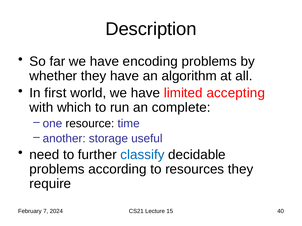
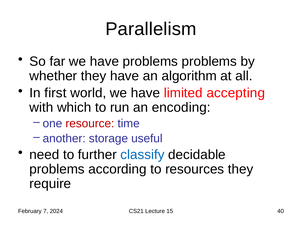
Description: Description -> Parallelism (151, 29)
have encoding: encoding -> problems (150, 62)
complete: complete -> encoding (181, 108)
resource colour: black -> red (90, 124)
